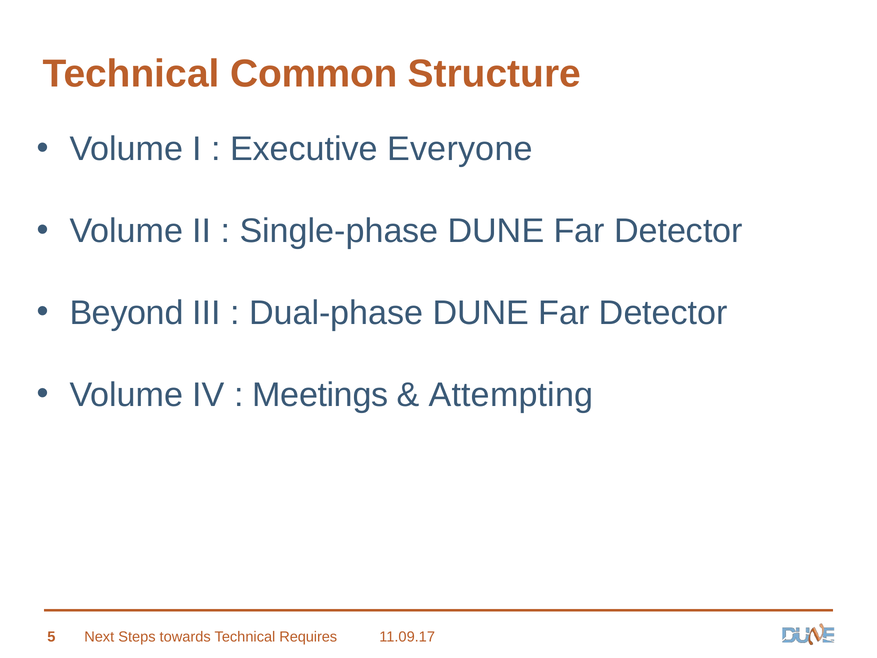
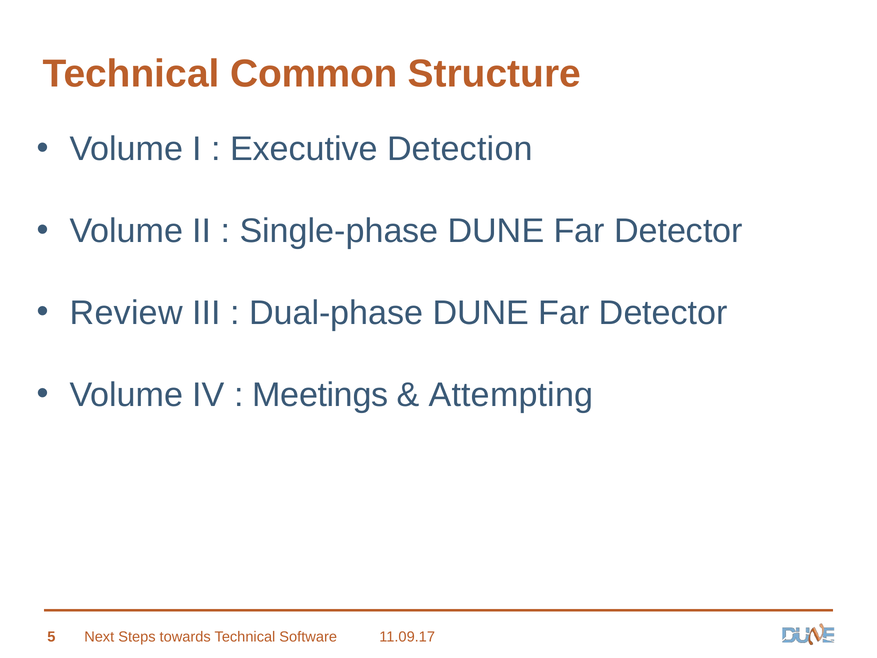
Everyone: Everyone -> Detection (460, 149)
Beyond: Beyond -> Review (126, 313)
Requires: Requires -> Software (308, 637)
